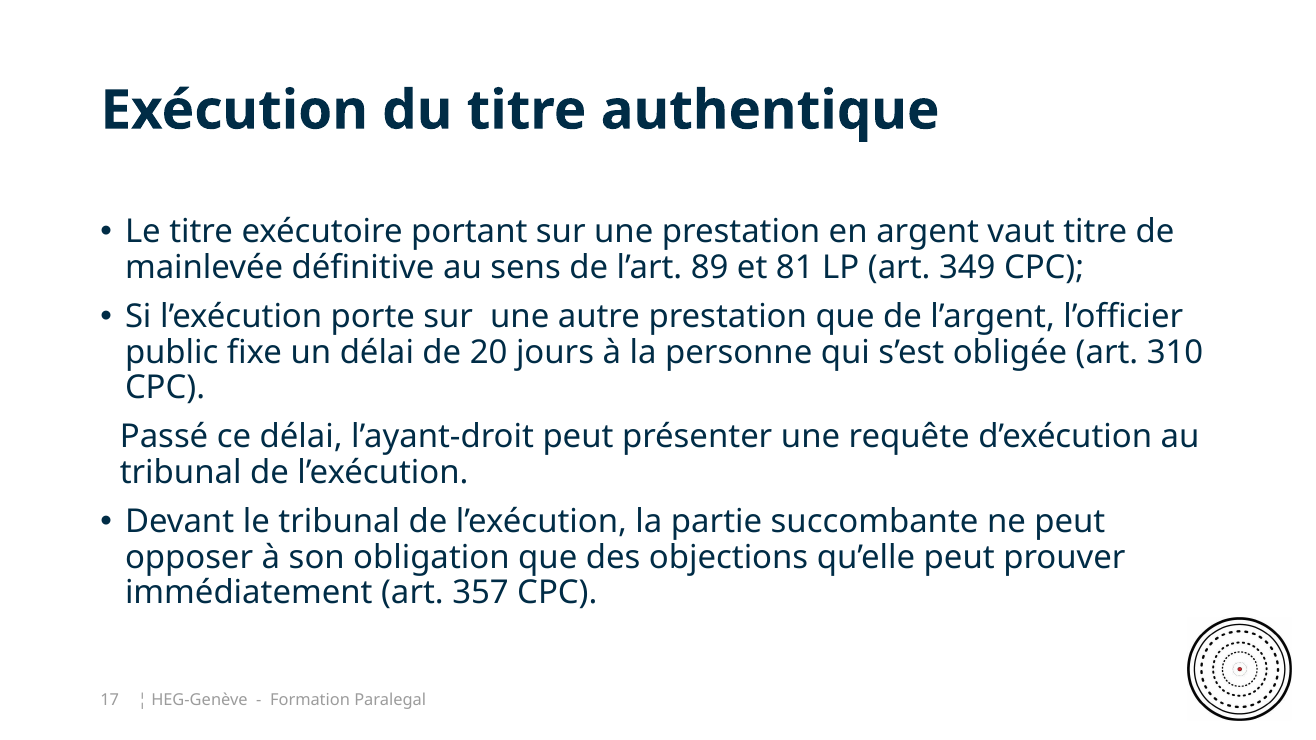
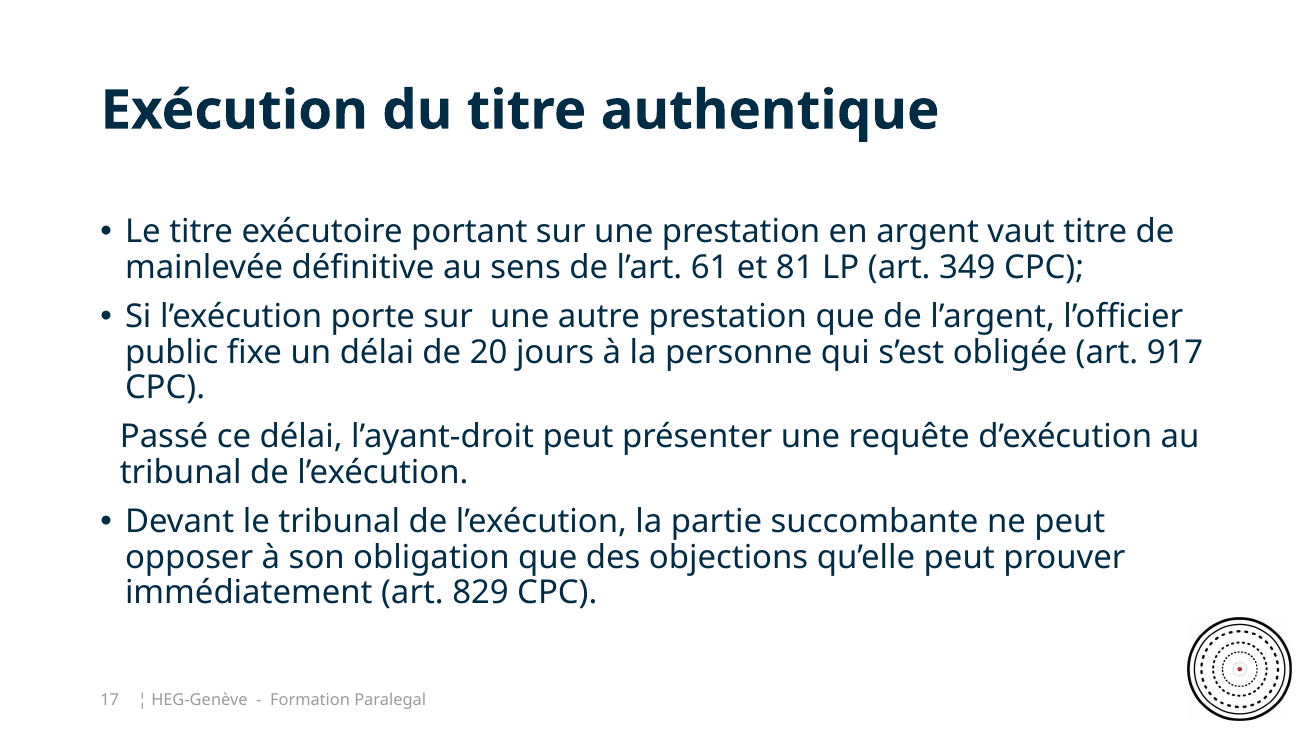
89: 89 -> 61 (710, 268)
310: 310 -> 917 (1175, 352)
357: 357 -> 829 (480, 593)
